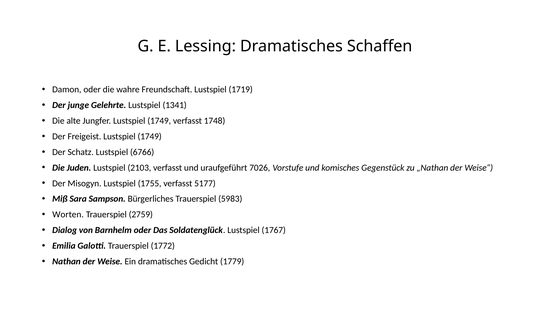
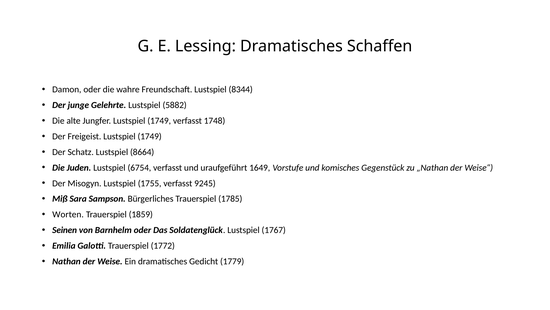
1719: 1719 -> 8344 (241, 89)
1341: 1341 -> 5882 (175, 105)
6766: 6766 -> 8664 (142, 152)
2103: 2103 -> 6754 (139, 167)
7026: 7026 -> 1649 (260, 167)
5177: 5177 -> 9245 (205, 183)
5983: 5983 -> 1785 (230, 199)
2759: 2759 -> 1859 (141, 214)
Dialog: Dialog -> Seinen (65, 230)
